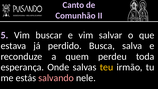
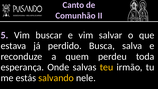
salvando colour: pink -> yellow (56, 78)
